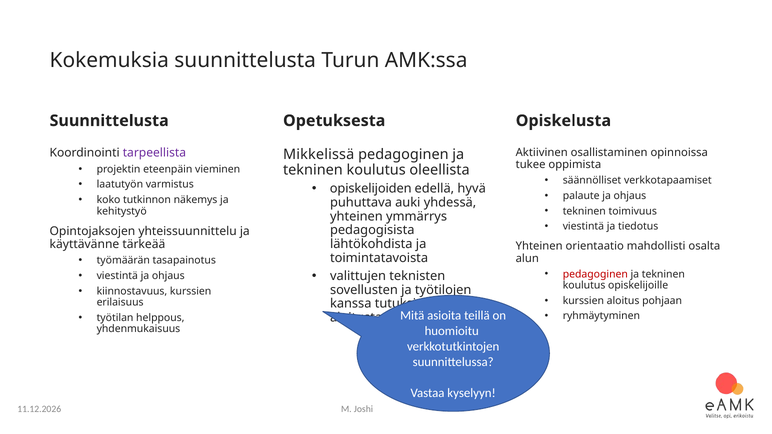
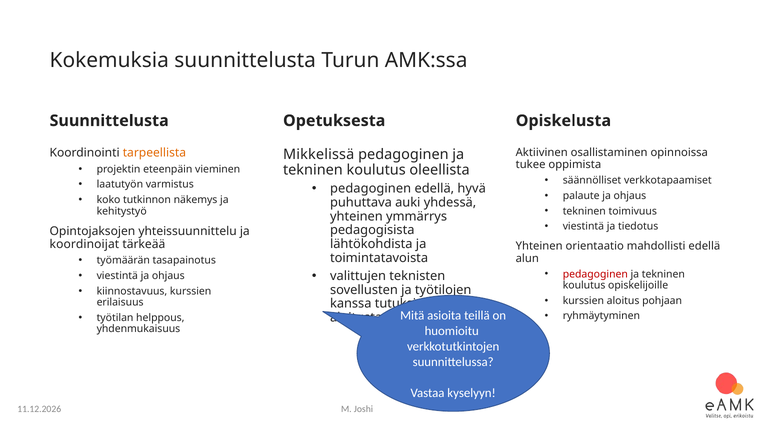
tarpeellista colour: purple -> orange (154, 153)
opiskelijoiden: opiskelijoiden -> pedagoginen (371, 189)
käyttävänne: käyttävänne -> koordinoijat (84, 244)
mahdollisti osalta: osalta -> edellä (704, 246)
